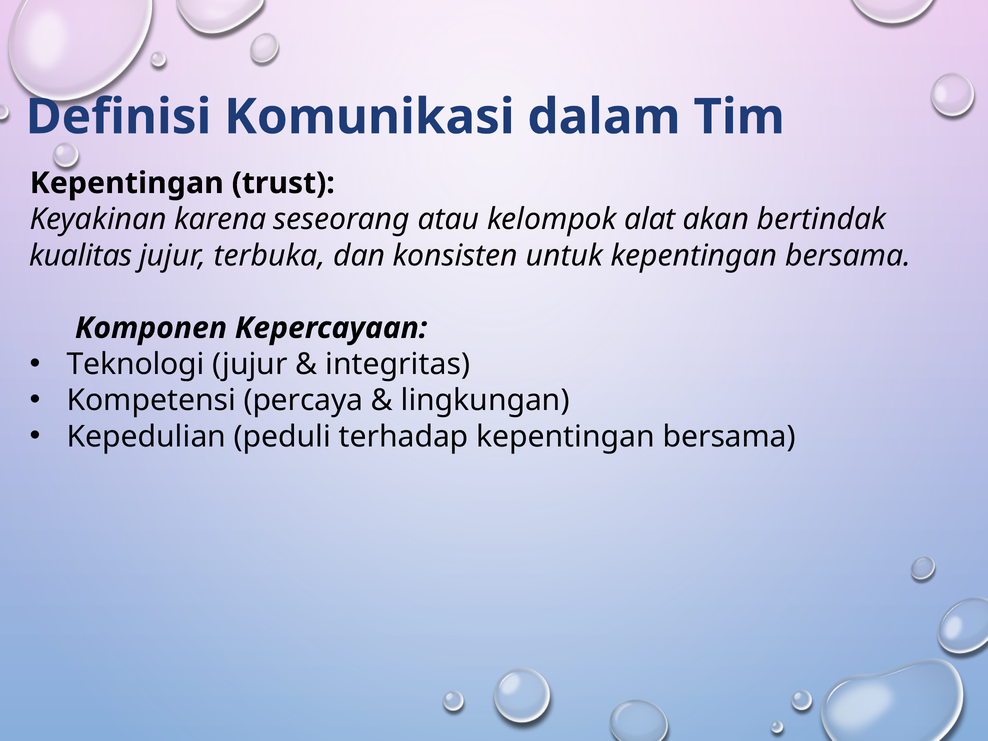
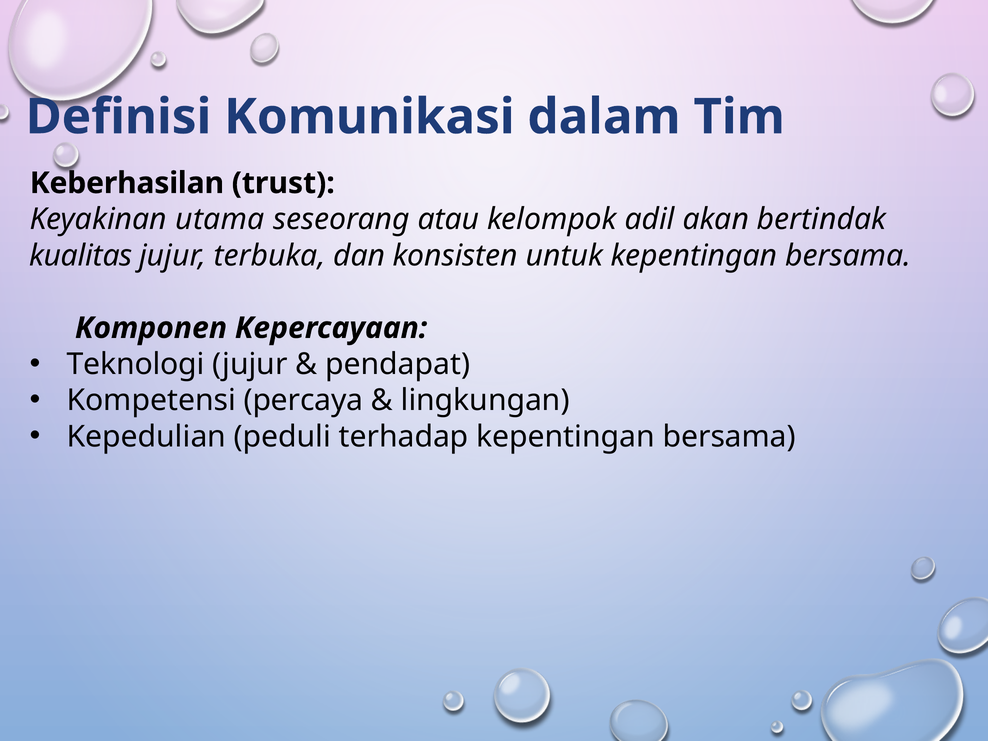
Kepentingan: Kepentingan -> Keberhasilan (127, 183)
karena: karena -> utama (220, 219)
alat: alat -> adil (650, 219)
integritas: integritas -> pendapat (398, 364)
